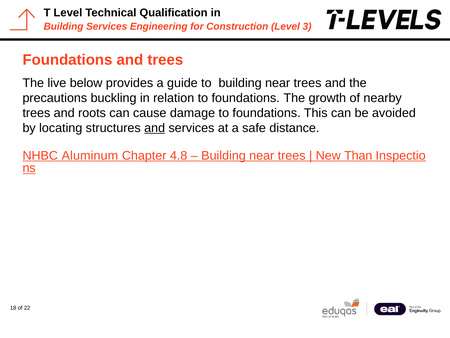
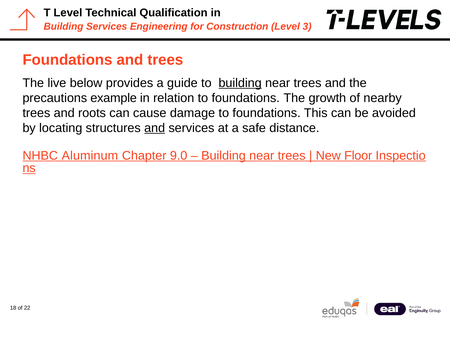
building underline: none -> present (240, 83)
buckling: buckling -> example (114, 98)
4.8: 4.8 -> 9.0 (179, 155)
Than: Than -> Floor (358, 155)
